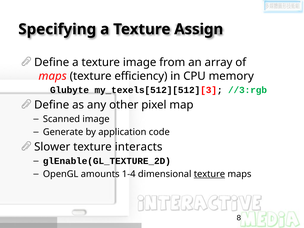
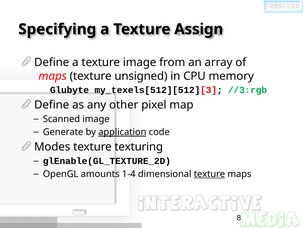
efficiency: efficiency -> unsigned (141, 76)
application underline: none -> present (122, 132)
Slower: Slower -> Modes (52, 147)
interacts: interacts -> texturing (139, 147)
